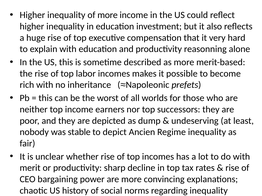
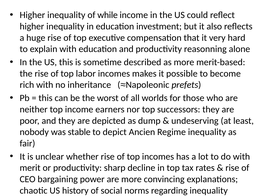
of more: more -> while (108, 15)
